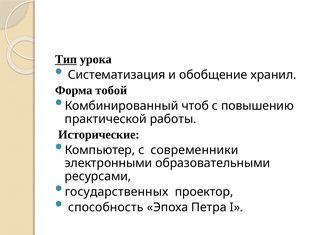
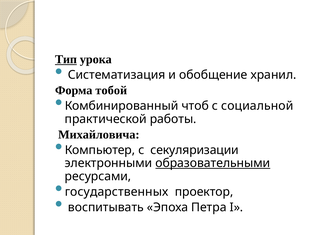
повышению: повышению -> социальной (257, 106)
Исторические: Исторические -> Михайловича (99, 134)
современники: современники -> секуляризации (195, 150)
образовательными underline: none -> present (213, 163)
способность: способность -> воспитывать (106, 207)
